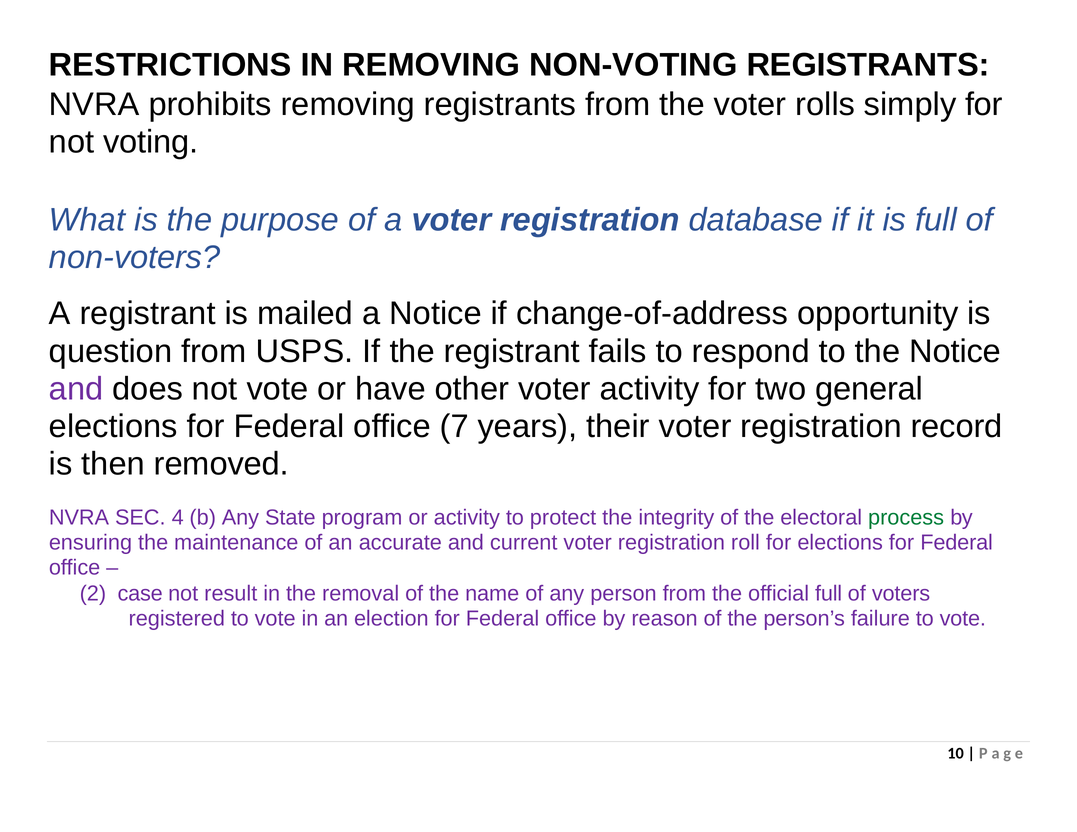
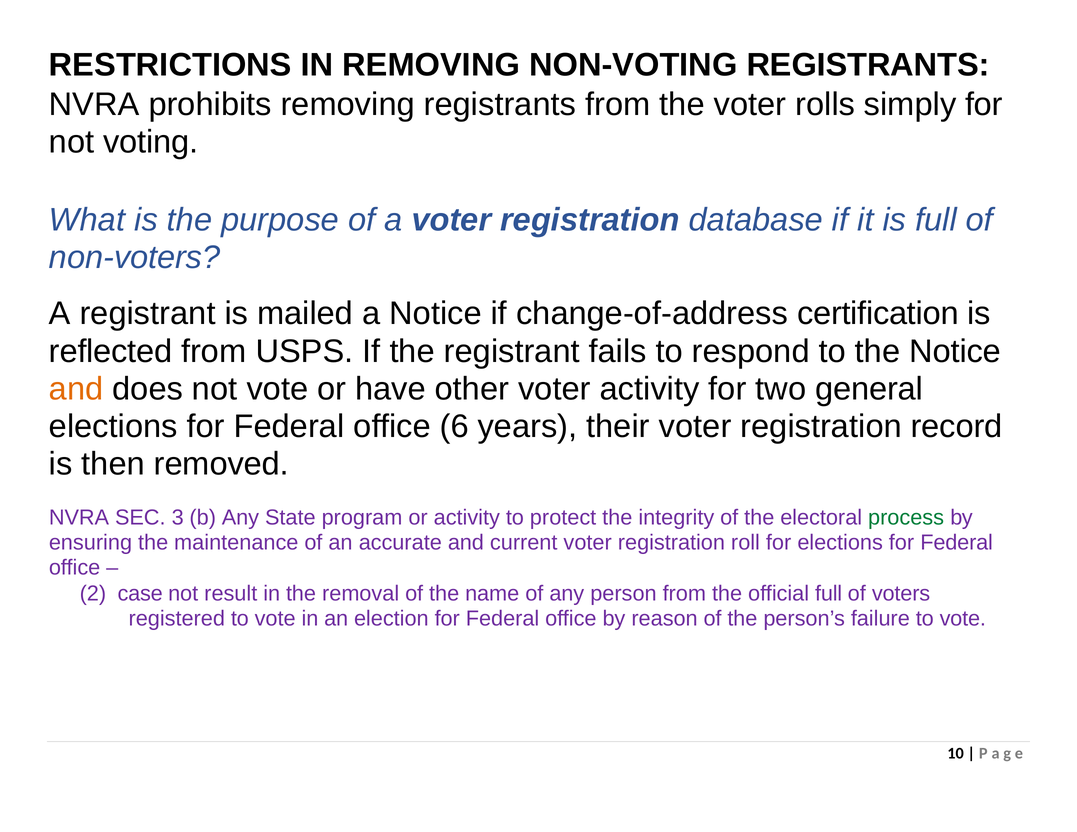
opportunity: opportunity -> certification (878, 314)
question: question -> reflected (111, 351)
and colour: purple -> orange (76, 389)
7: 7 -> 6 (454, 426)
4: 4 -> 3 (178, 518)
